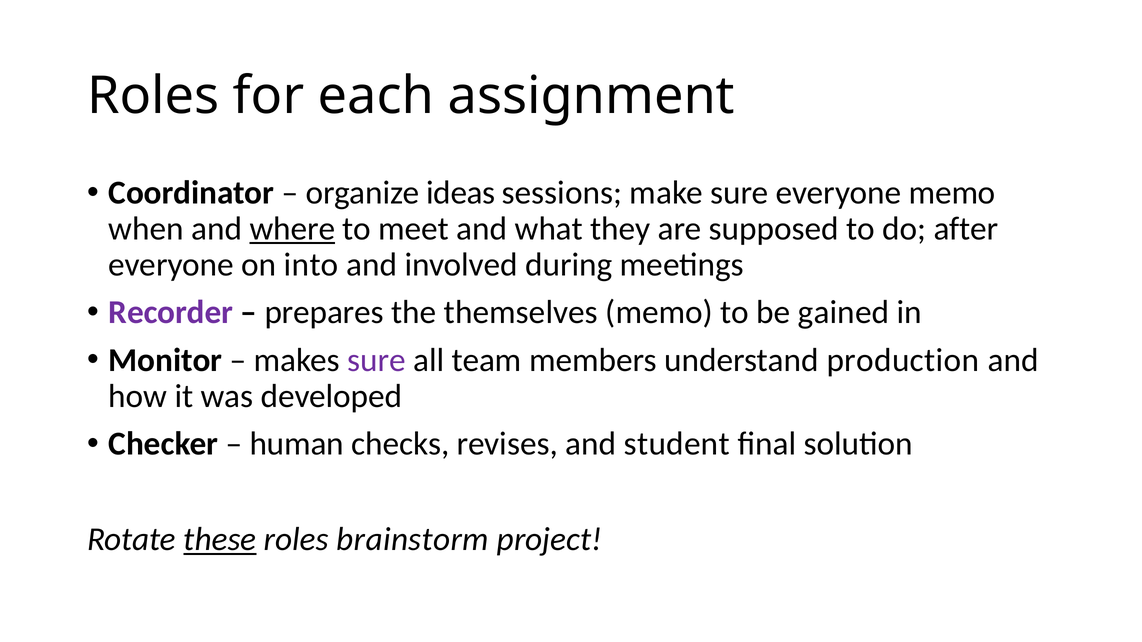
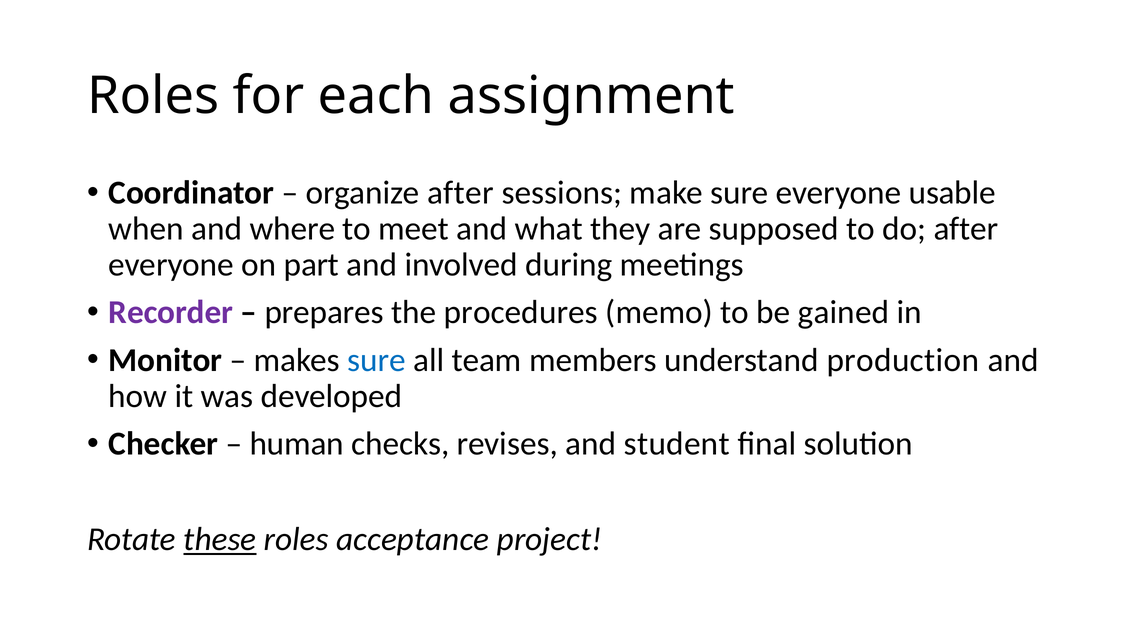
organize ideas: ideas -> after (460, 193)
everyone memo: memo -> usable (952, 193)
where underline: present -> none (292, 229)
into: into -> part (311, 265)
themselves: themselves -> procedures (521, 313)
sure colour: purple -> blue (377, 360)
brainstorm: brainstorm -> acceptance (413, 540)
